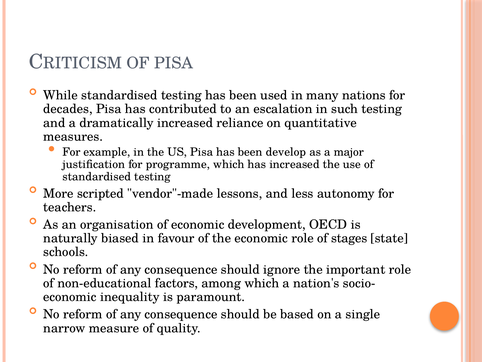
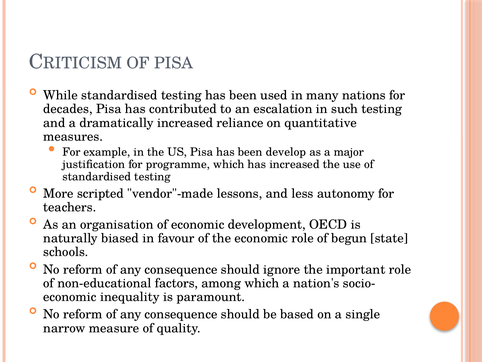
stages: stages -> begun (349, 238)
